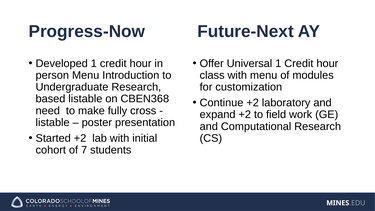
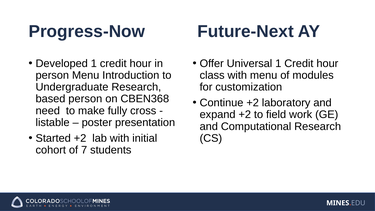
based listable: listable -> person (85, 99)
